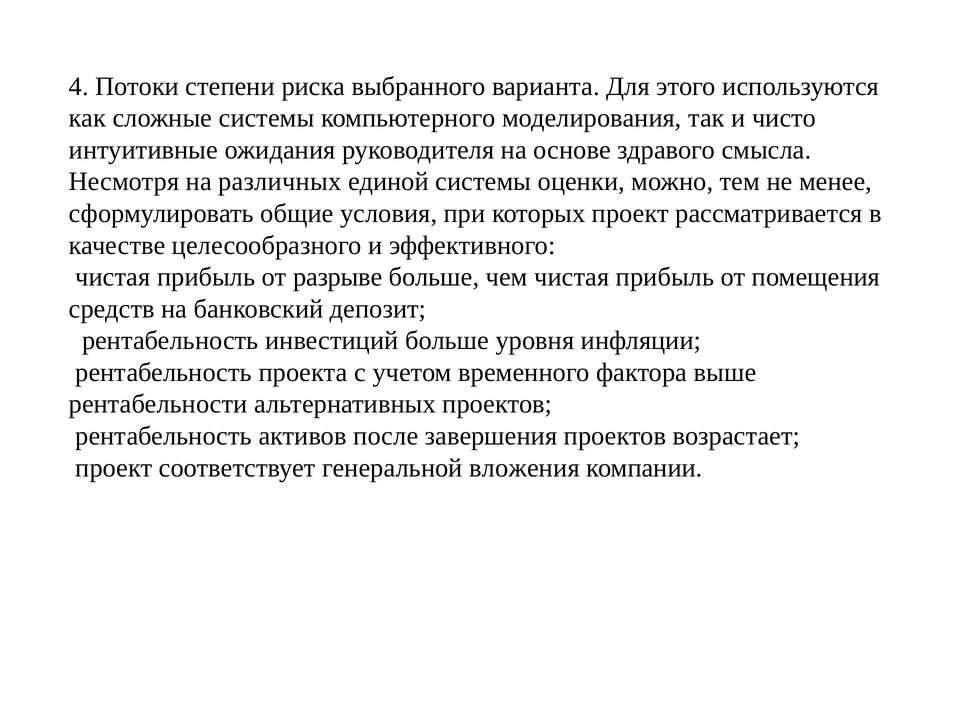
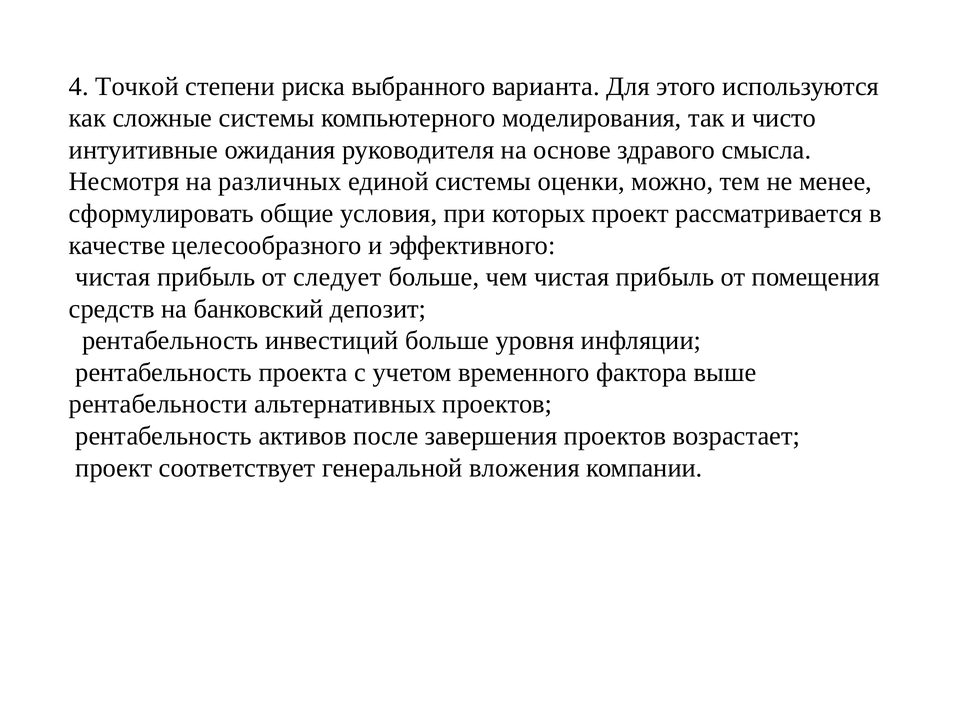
Потоки: Потоки -> Точкой (137, 86)
разрыве: разрыве -> следует (337, 277)
